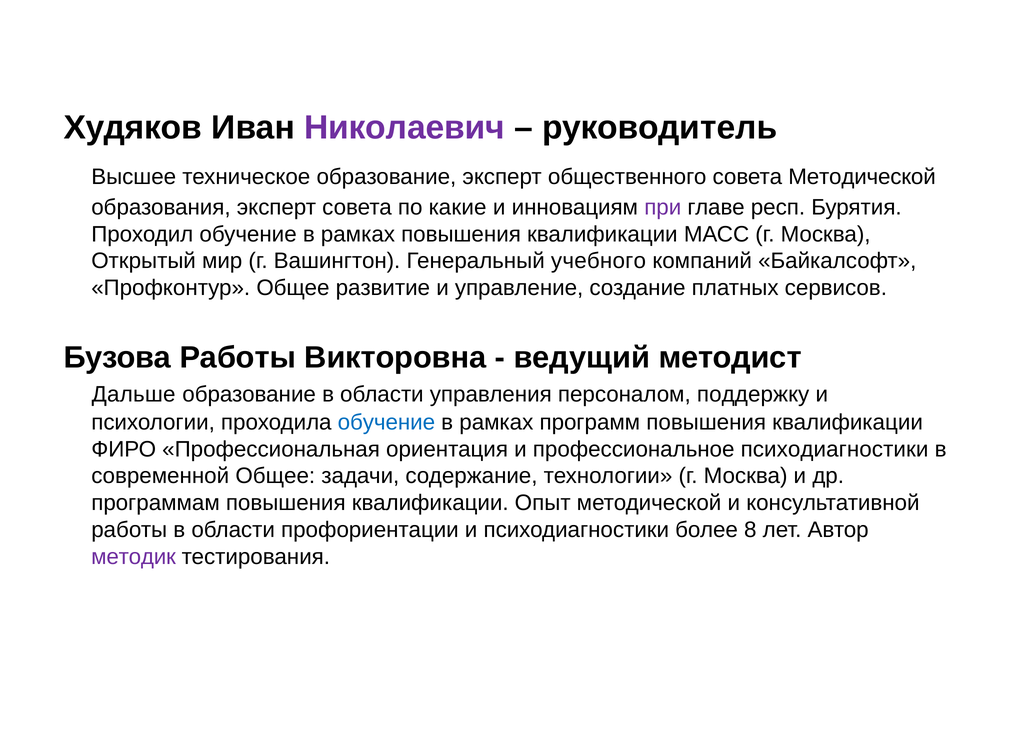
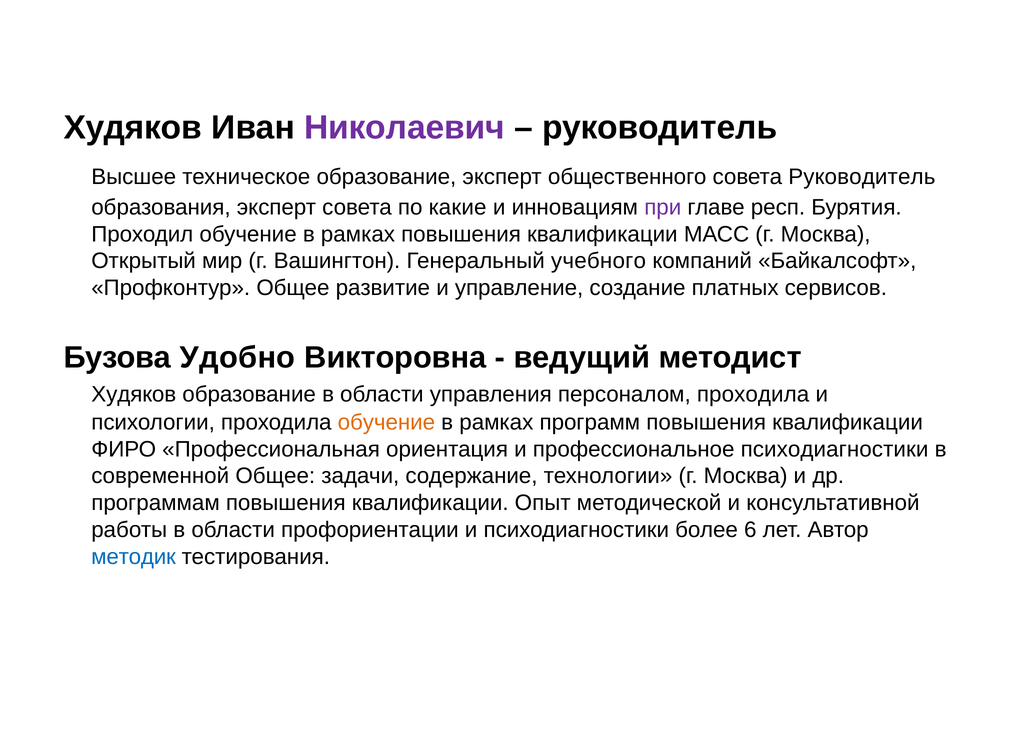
совета Методической: Методической -> Руководитель (862, 177)
Бузова Работы: Работы -> Удобно (238, 358)
Дальше: Дальше -> Худяков (134, 395)
персоналом поддержку: поддержку -> проходила (753, 395)
обучение colour: blue -> orange (386, 423)
8: 8 -> 6 (750, 530)
методик colour: purple -> blue (134, 557)
